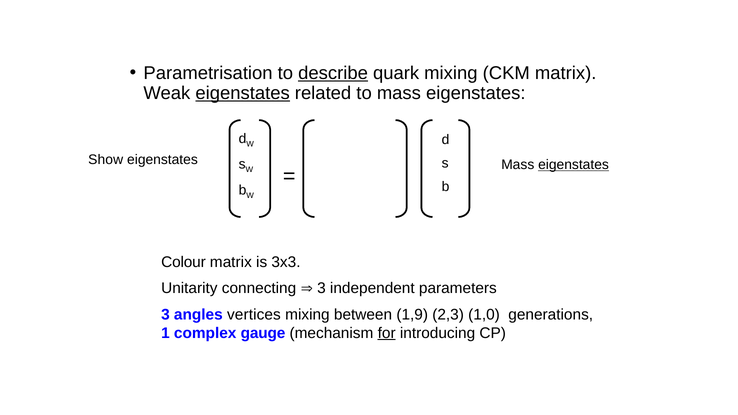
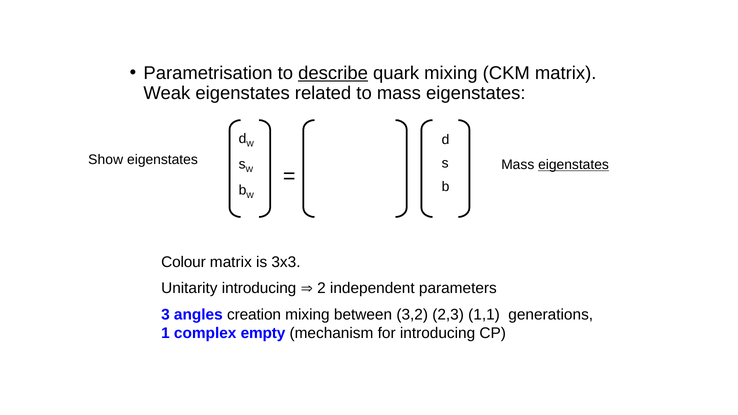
eigenstates underline: present -> none (243, 93)
Unitarity connecting: connecting -> introducing (259, 288)
3: 3 -> 2 (321, 288)
vertices: vertices -> creation (254, 315)
1,9: 1,9 -> 3,2 (412, 315)
1,0: 1,0 -> 1,1 (484, 315)
gauge: gauge -> empty (263, 333)
for underline: present -> none (387, 333)
